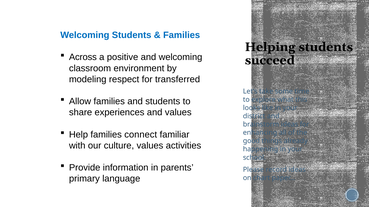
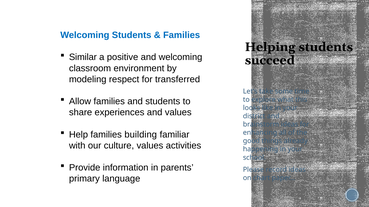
Across: Across -> Similar (83, 57)
connect: connect -> building (141, 135)
